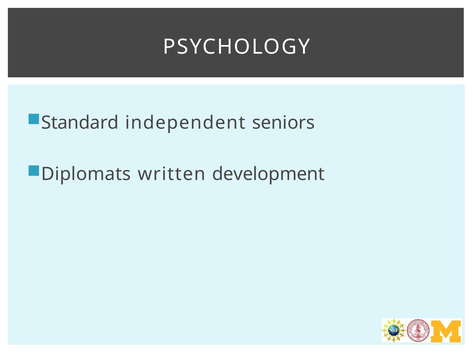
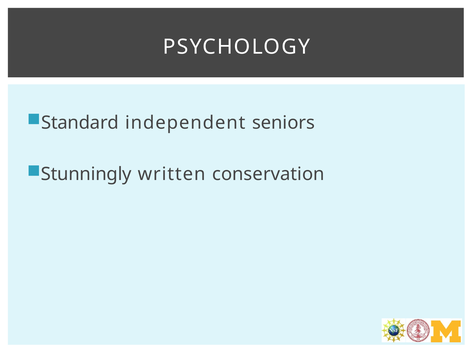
Diplomats: Diplomats -> Stunningly (86, 175)
development: development -> conservation (268, 175)
